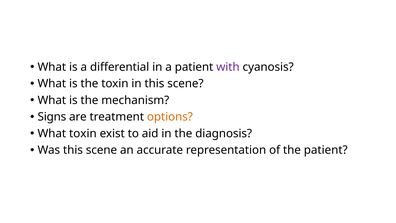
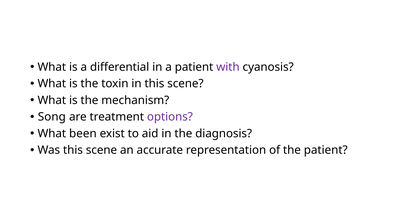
Signs: Signs -> Song (52, 117)
options colour: orange -> purple (170, 117)
What toxin: toxin -> been (83, 133)
